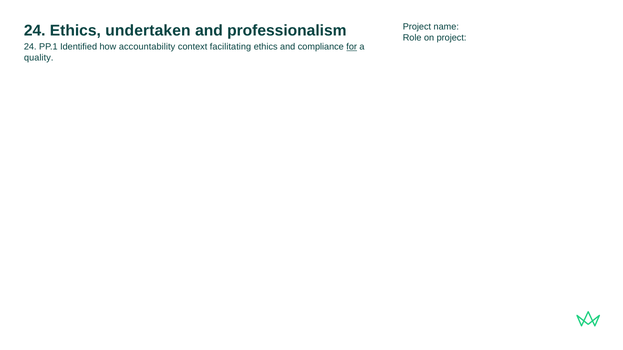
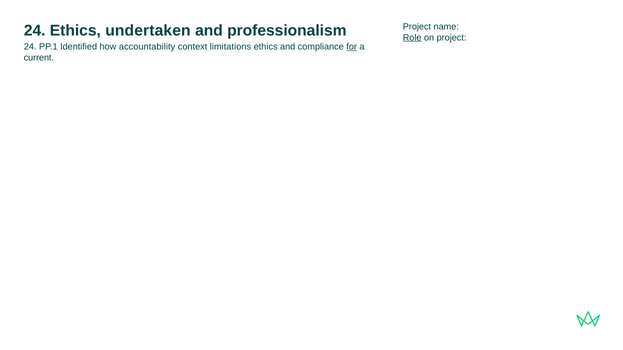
Role underline: none -> present (412, 38)
facilitating: facilitating -> limitations (230, 47)
quality: quality -> current (39, 58)
